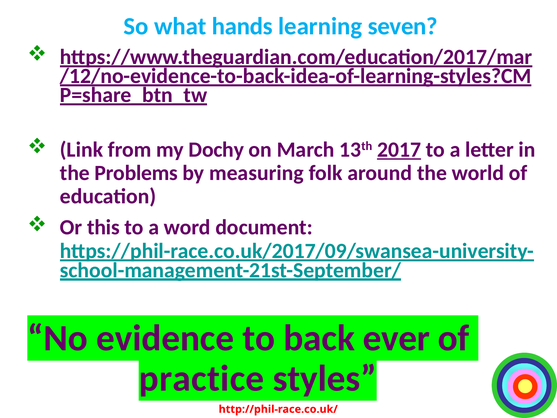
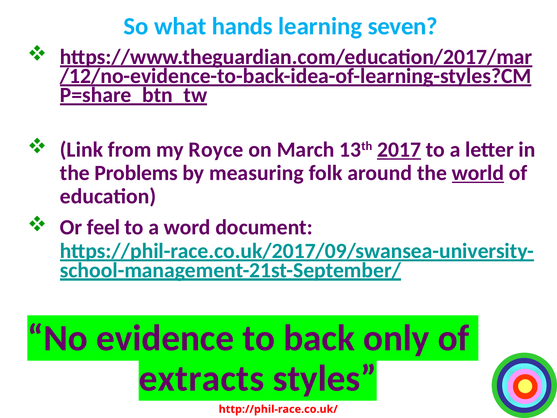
Dochy: Dochy -> Royce (216, 149)
world underline: none -> present (478, 173)
this: this -> feel (104, 227)
ever: ever -> only (396, 338)
practice: practice -> extracts (202, 378)
